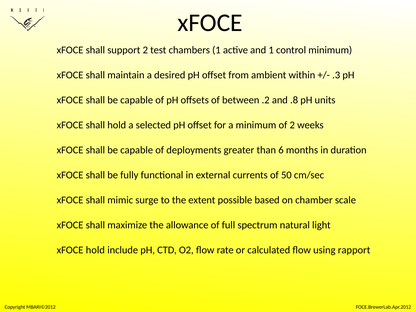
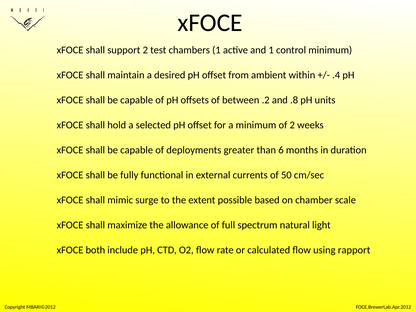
.3: .3 -> .4 (336, 75)
xFOCE hold: hold -> both (95, 250)
